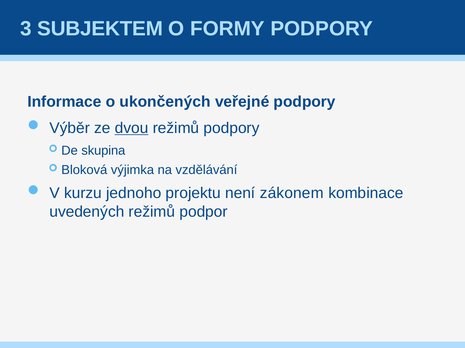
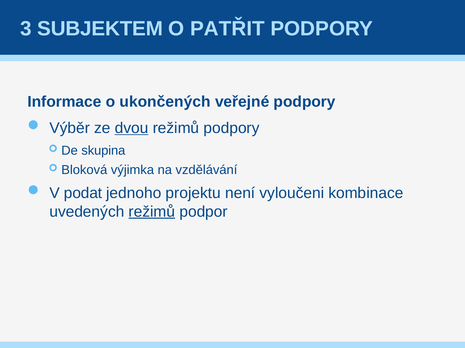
FORMY: FORMY -> PATŘIT (227, 29)
kurzu: kurzu -> podat (83, 193)
zákonem: zákonem -> vyloučeni (292, 193)
režimů underline: none -> present (152, 212)
